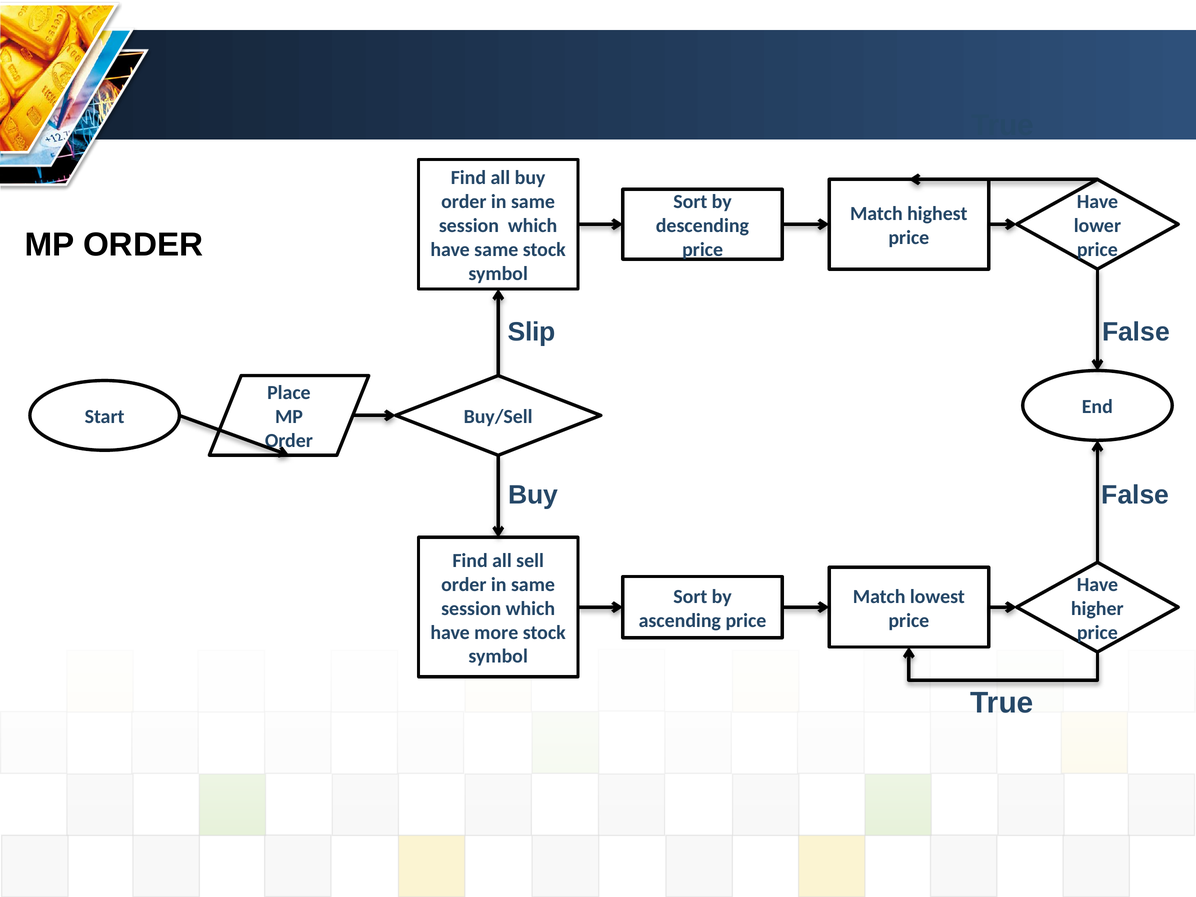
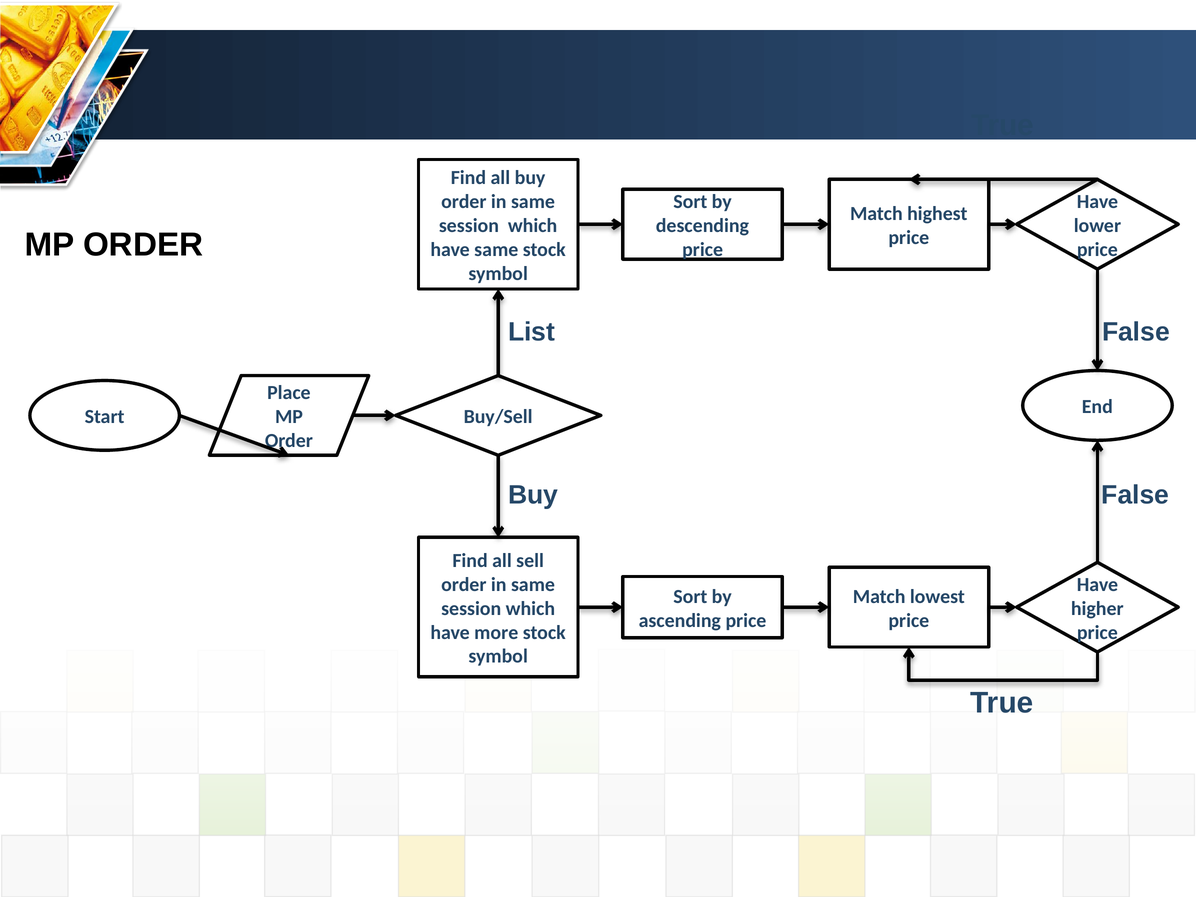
Slip: Slip -> List (532, 332)
